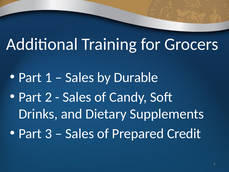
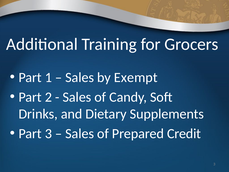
Durable: Durable -> Exempt (136, 77)
